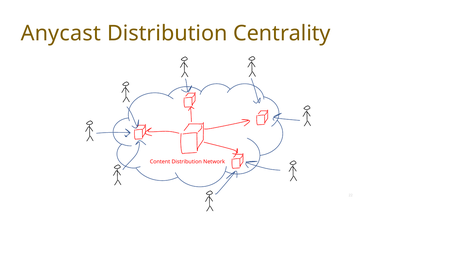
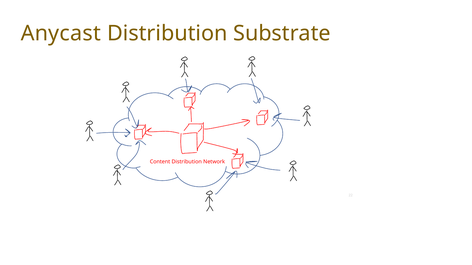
Centrality: Centrality -> Substrate (282, 34)
